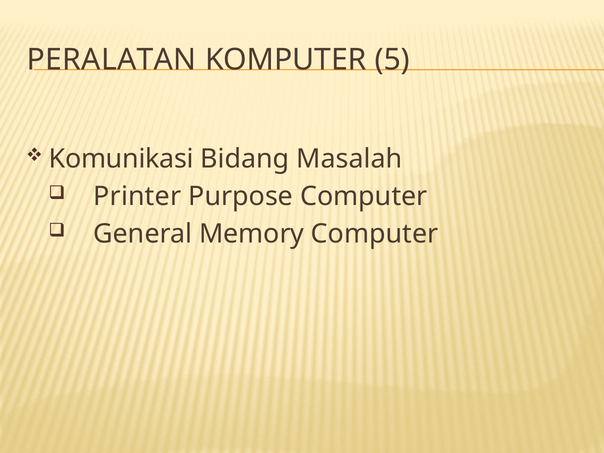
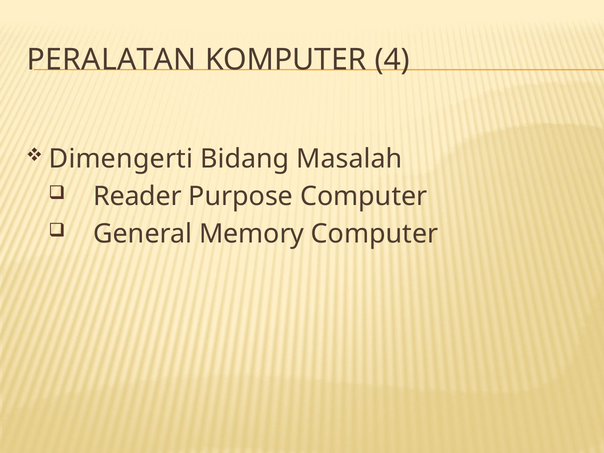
5: 5 -> 4 (392, 60)
Komunikasi: Komunikasi -> Dimengerti (121, 159)
Printer: Printer -> Reader (137, 196)
